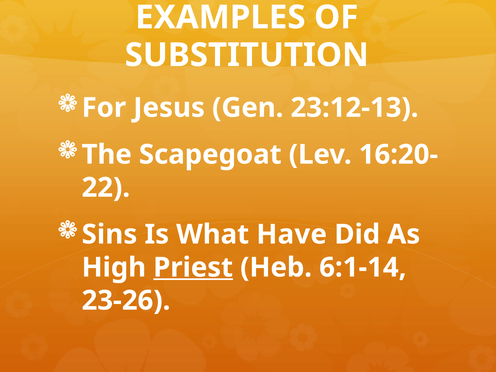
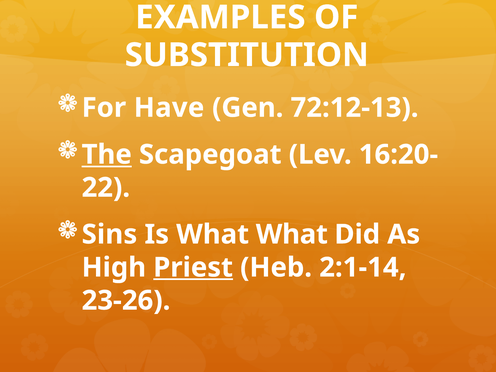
Jesus: Jesus -> Have (169, 108)
23:12-13: 23:12-13 -> 72:12-13 (355, 108)
The underline: none -> present (107, 155)
What Have: Have -> What (292, 234)
6:1-14: 6:1-14 -> 2:1-14 (363, 267)
